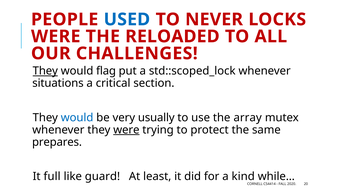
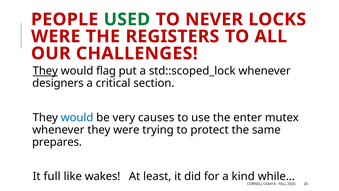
USED colour: blue -> green (127, 19)
RELOADED: RELOADED -> REGISTERS (172, 36)
situations: situations -> designers (58, 83)
usually: usually -> causes (156, 117)
array: array -> enter (248, 117)
were underline: present -> none (126, 130)
guard: guard -> wakes (103, 176)
